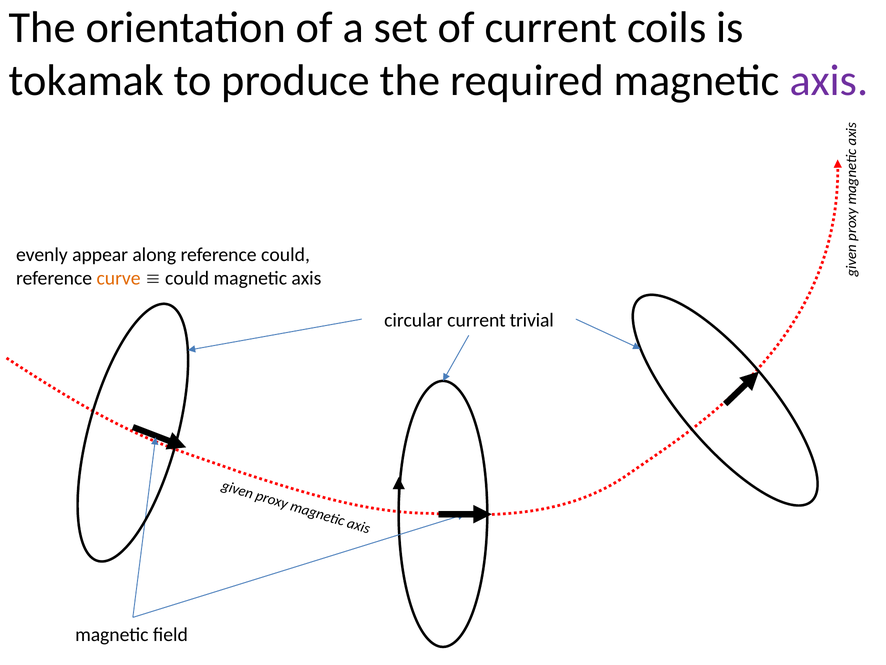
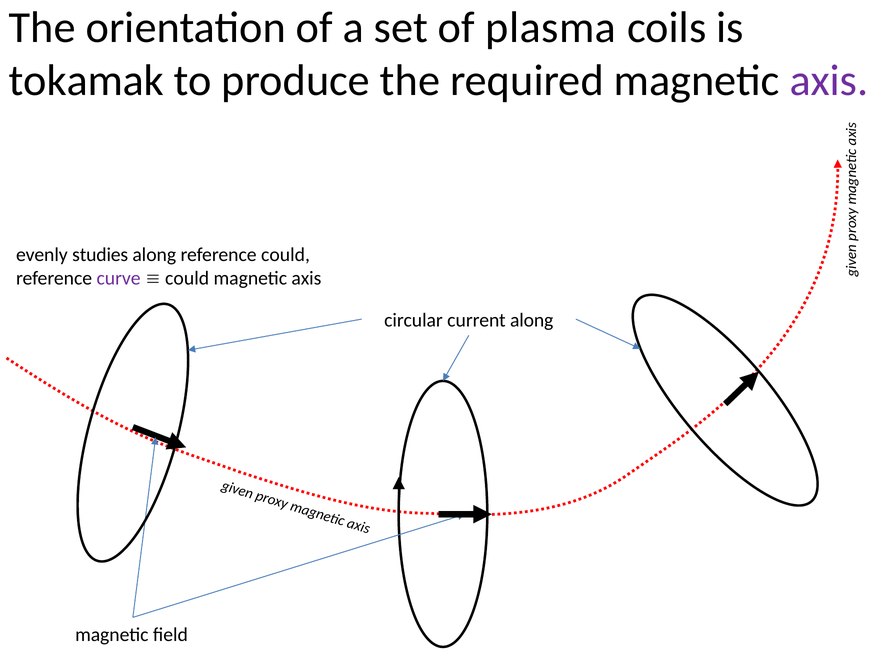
of current: current -> plasma (551, 27)
appear: appear -> studies (100, 254)
curve colour: orange -> purple (119, 278)
current trivial: trivial -> along (532, 320)
